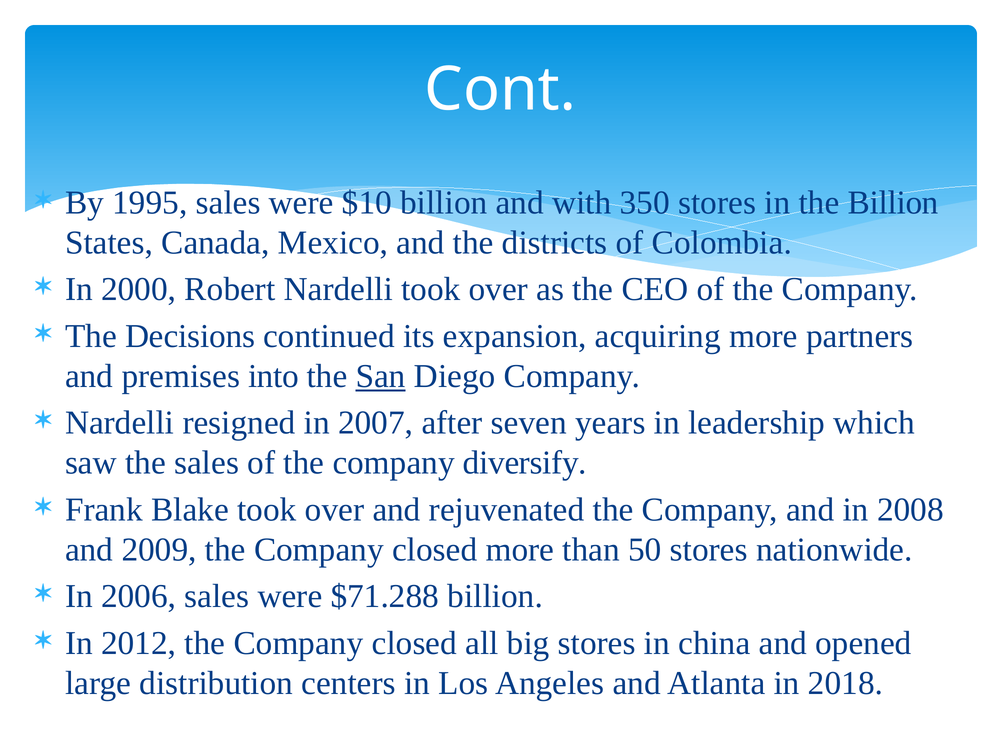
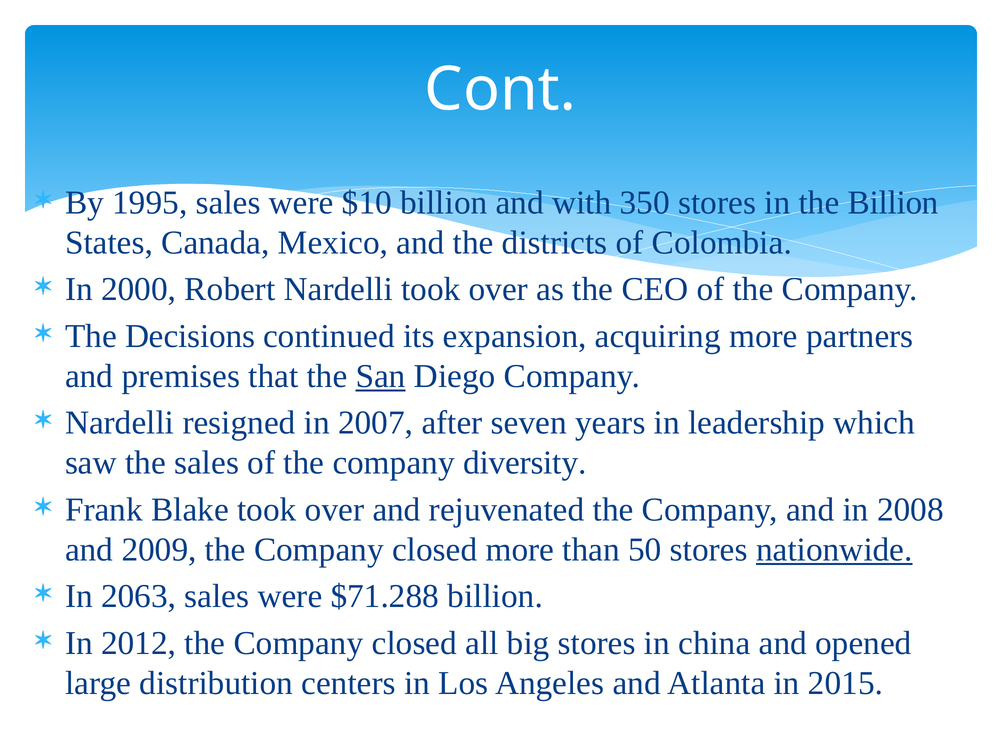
into: into -> that (273, 376)
diversify: diversify -> diversity (525, 463)
nationwide underline: none -> present (834, 550)
2006: 2006 -> 2063 (139, 596)
2018: 2018 -> 2015 (846, 683)
